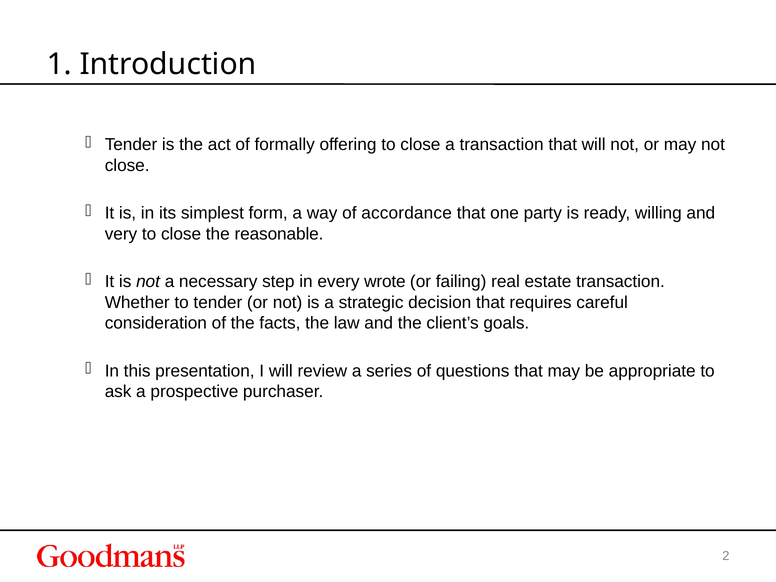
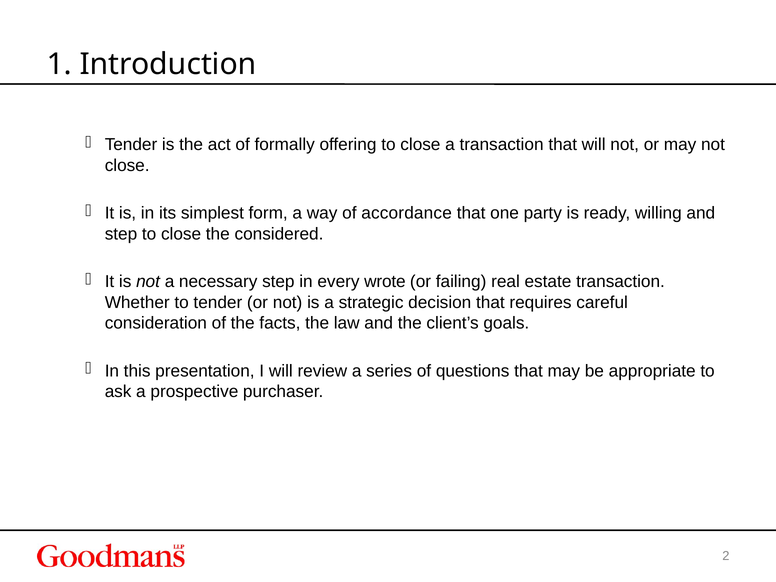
very: very -> step (121, 234)
reasonable: reasonable -> considered (279, 234)
